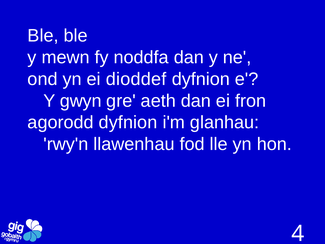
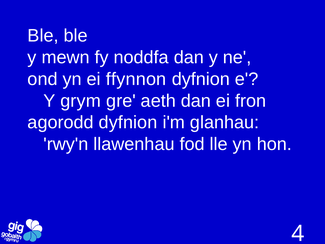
dioddef: dioddef -> ffynnon (136, 79)
gwyn: gwyn -> grym (81, 101)
